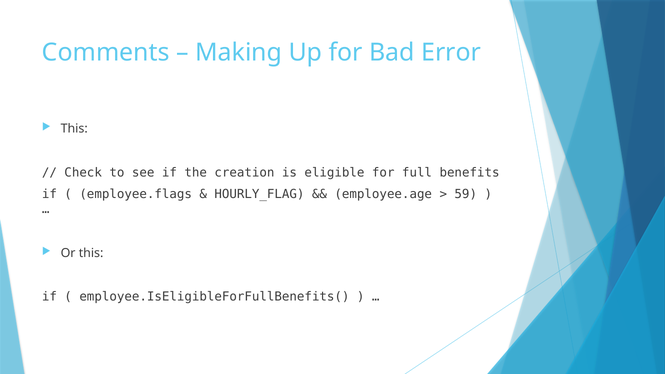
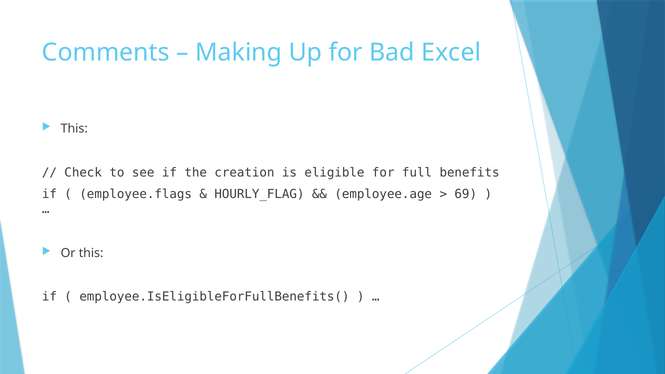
Error: Error -> Excel (451, 52)
59: 59 -> 69 (466, 194)
